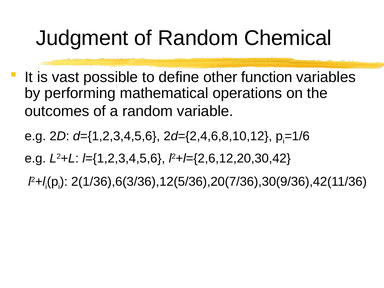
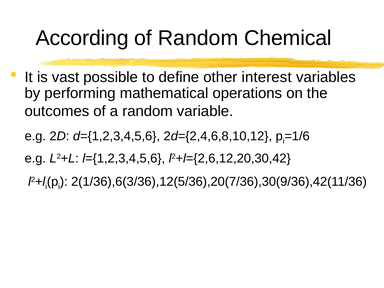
Judgment: Judgment -> According (82, 38)
function: function -> interest (267, 77)
